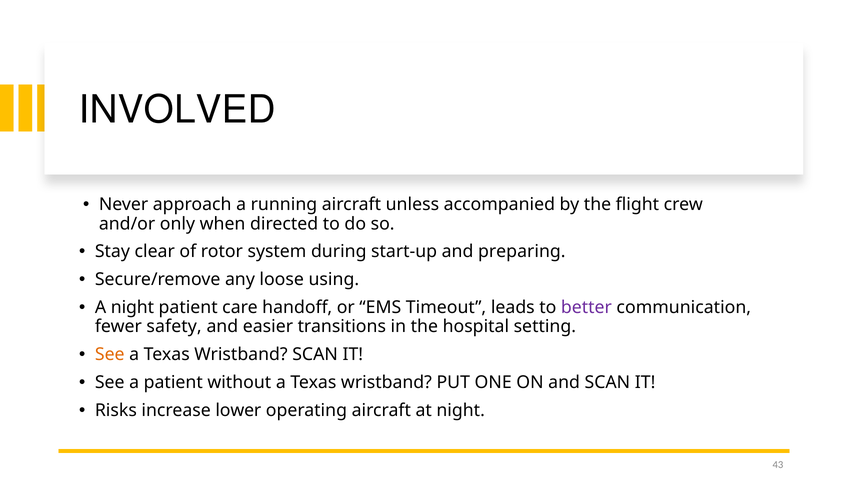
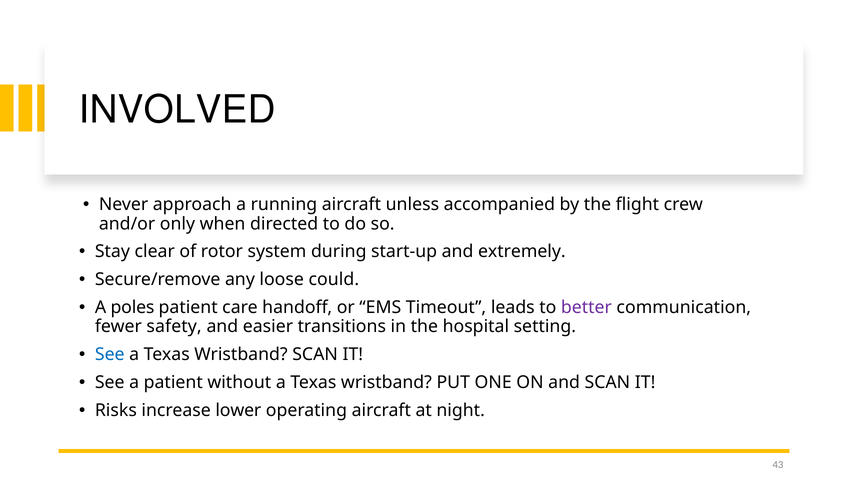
preparing: preparing -> extremely (522, 252)
using: using -> could (334, 280)
A night: night -> poles (132, 308)
See colour: orange -> blue (110, 355)
